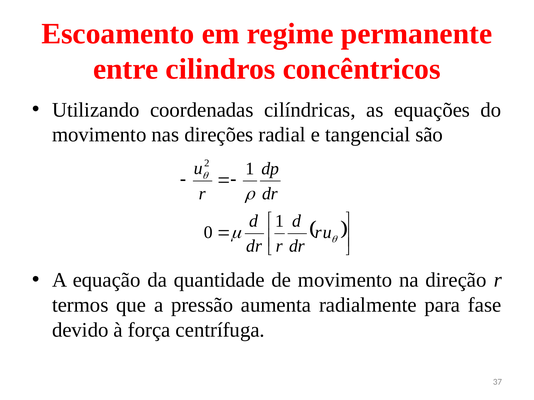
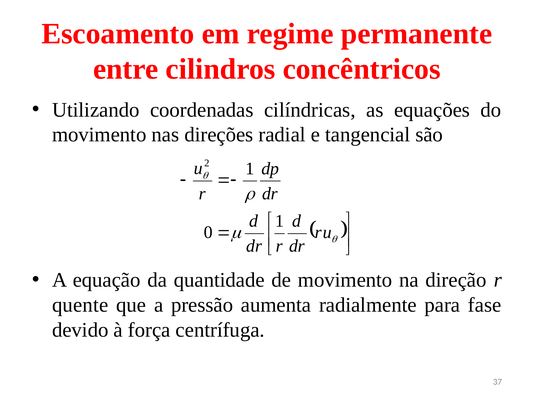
termos: termos -> quente (80, 305)
